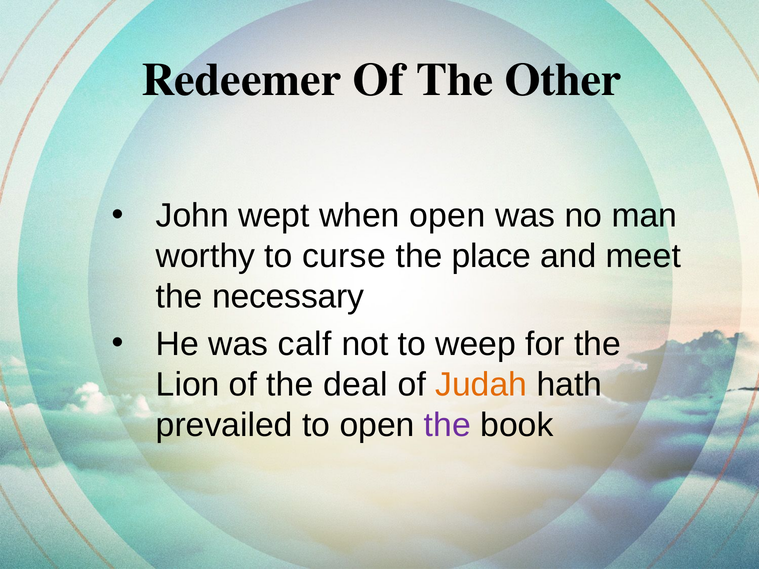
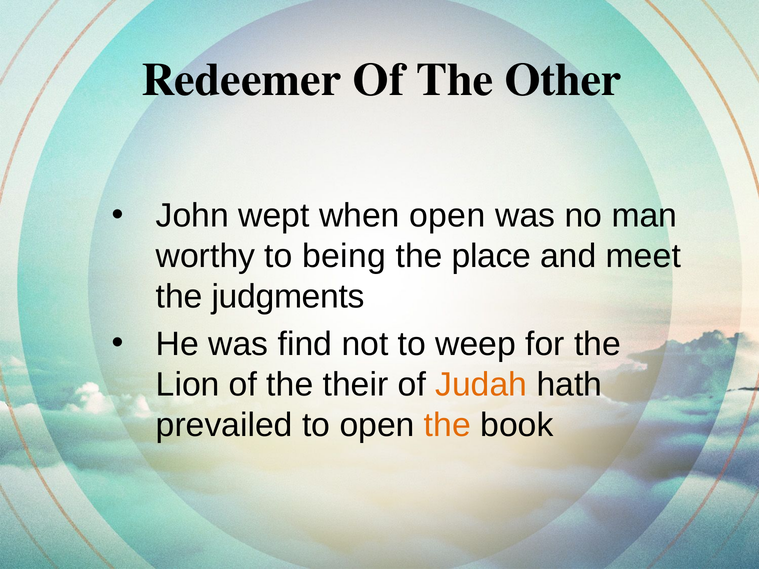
curse: curse -> being (344, 256)
necessary: necessary -> judgments (288, 297)
calf: calf -> find (305, 344)
deal: deal -> their (356, 385)
the colour: purple -> orange (447, 425)
